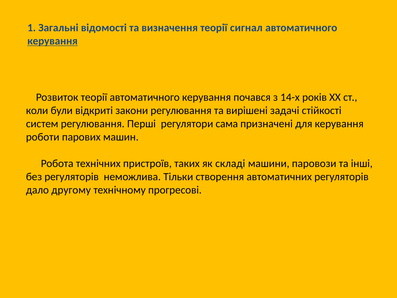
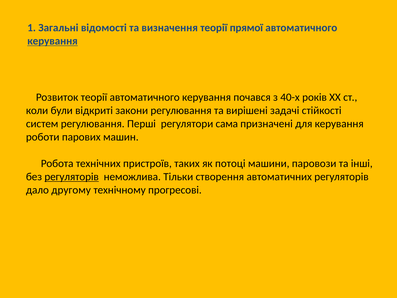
сигнал: сигнал -> прямої (246, 28)
14-х: 14-х -> 40-х (290, 97)
складі: складі -> потоці (230, 163)
регуляторів underline: none -> present (72, 177)
